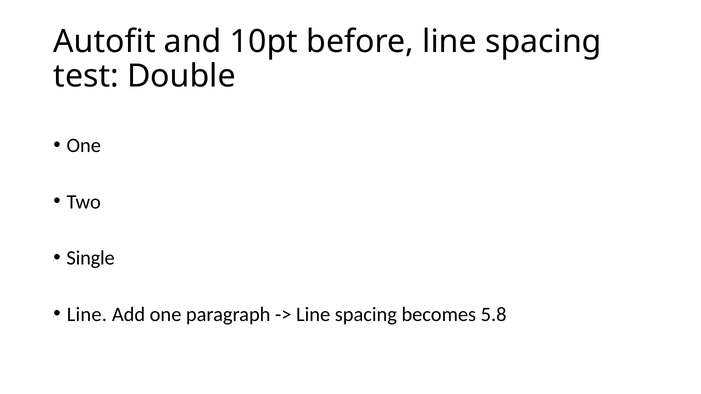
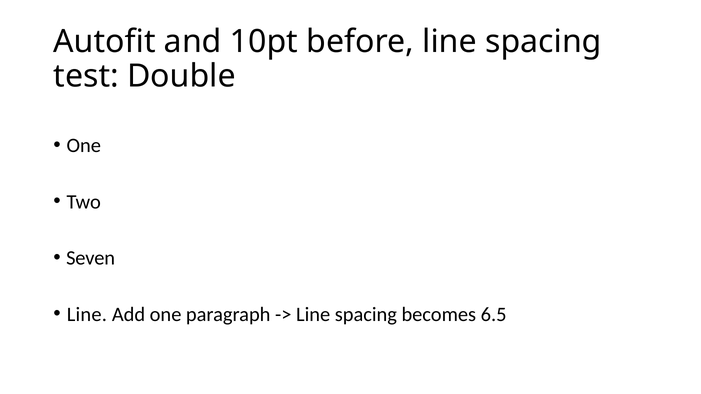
Single: Single -> Seven (91, 258)
5.8: 5.8 -> 6.5 (494, 315)
